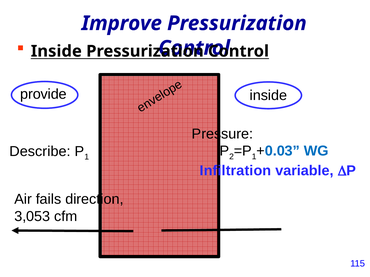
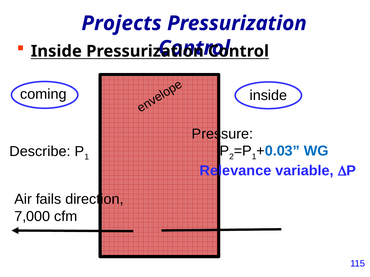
Improve: Improve -> Projects (122, 23)
provide: provide -> coming (43, 94)
Infiltration: Infiltration -> Relevance (236, 171)
3,053: 3,053 -> 7,000 (32, 217)
